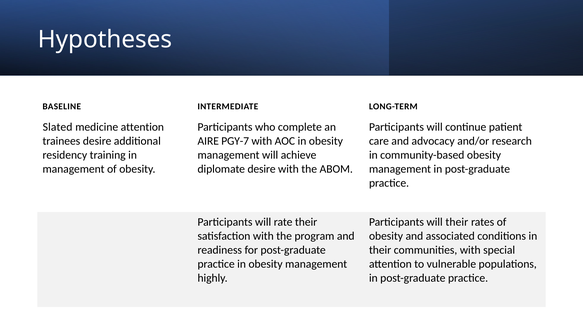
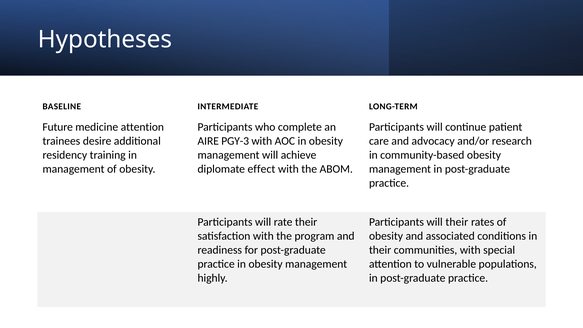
Slated: Slated -> Future (58, 127)
PGY-7: PGY-7 -> PGY-3 (235, 141)
diplomate desire: desire -> effect (261, 169)
